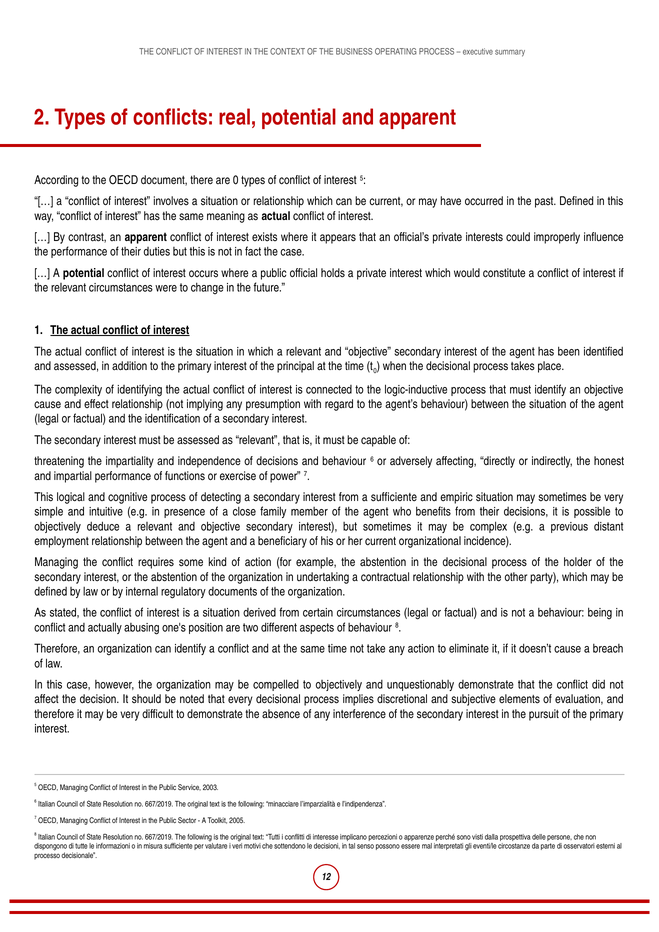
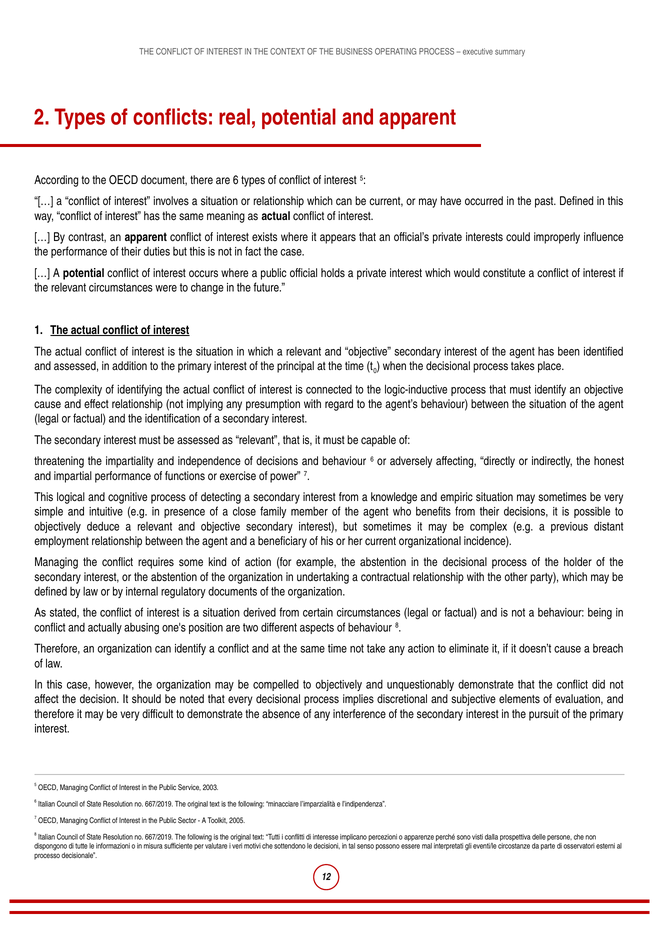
are 0: 0 -> 6 (236, 180)
a sufficiente: sufficiente -> knowledge (394, 497)
